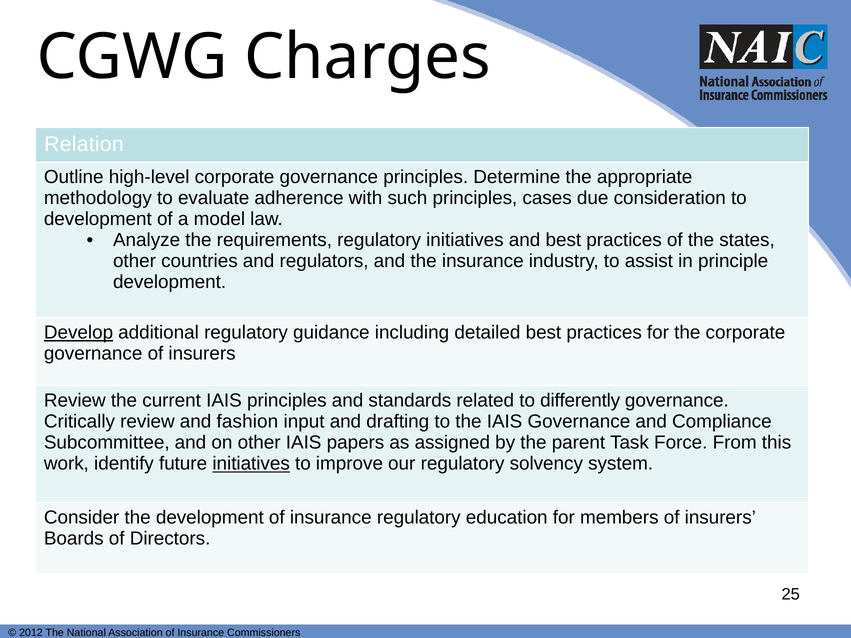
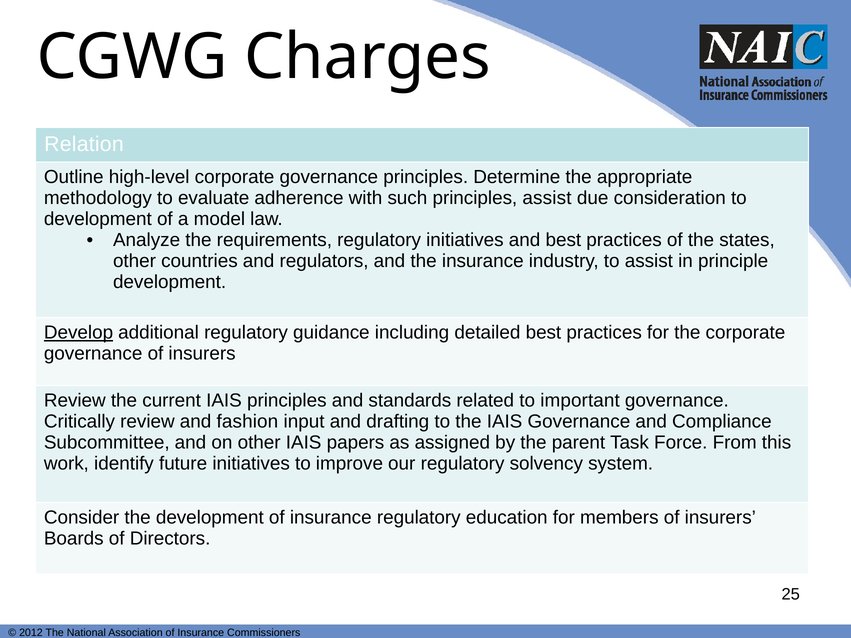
principles cases: cases -> assist (547, 198)
differently: differently -> important (580, 401)
initiatives underline: present -> none (251, 464)
